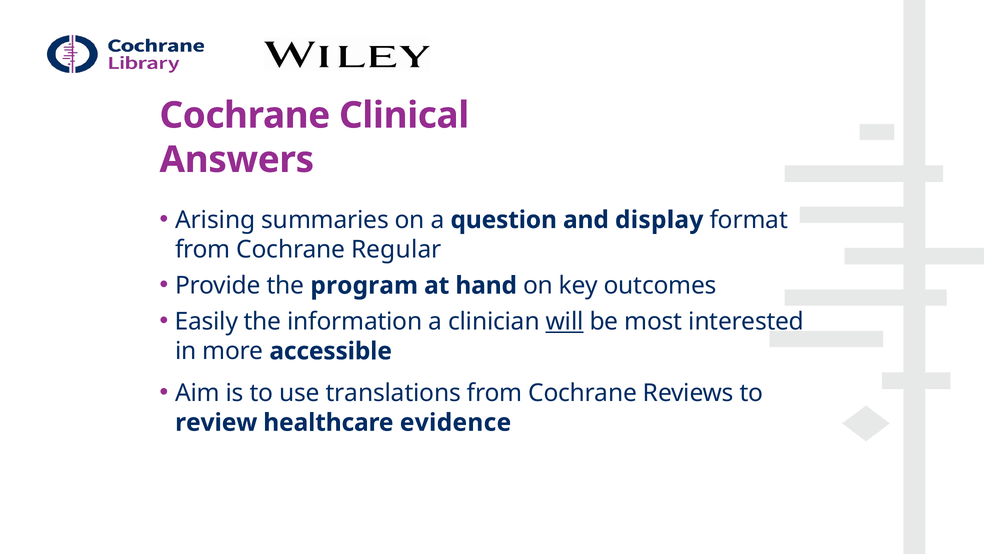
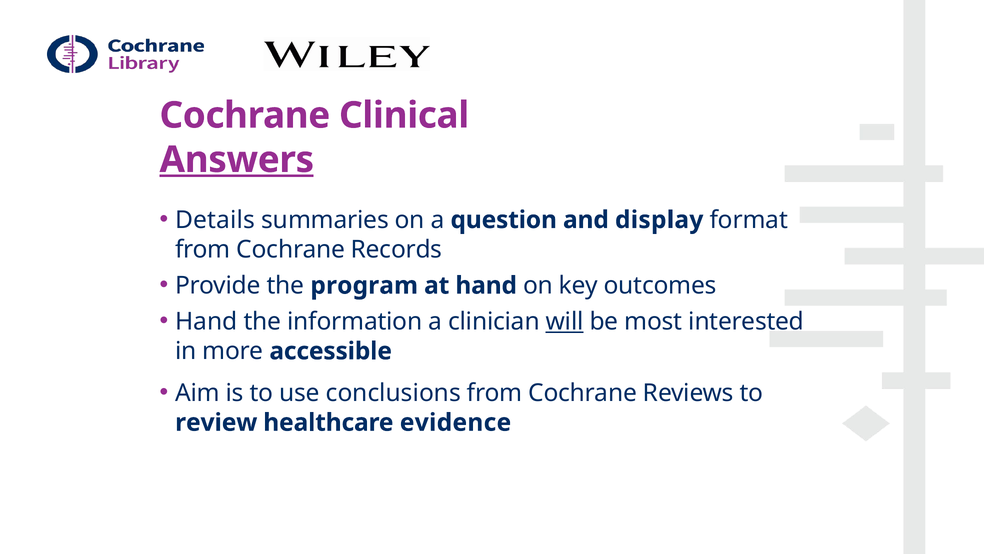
Answers underline: none -> present (237, 160)
Arising: Arising -> Details (215, 220)
Regular: Regular -> Records (397, 249)
Easily: Easily -> Hand (206, 321)
translations: translations -> conclusions (393, 393)
